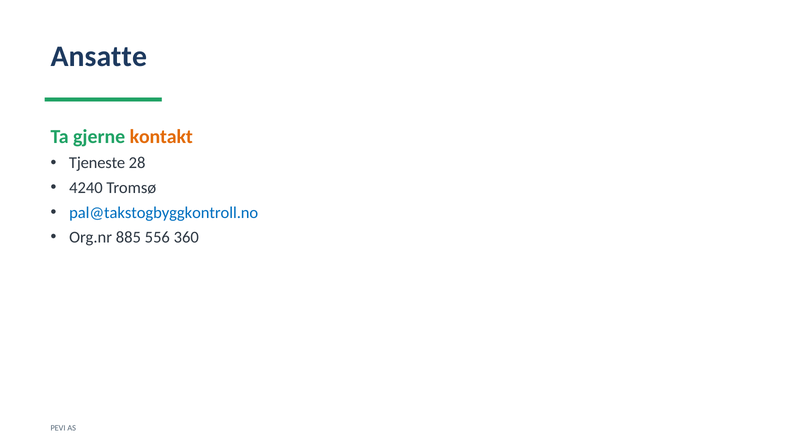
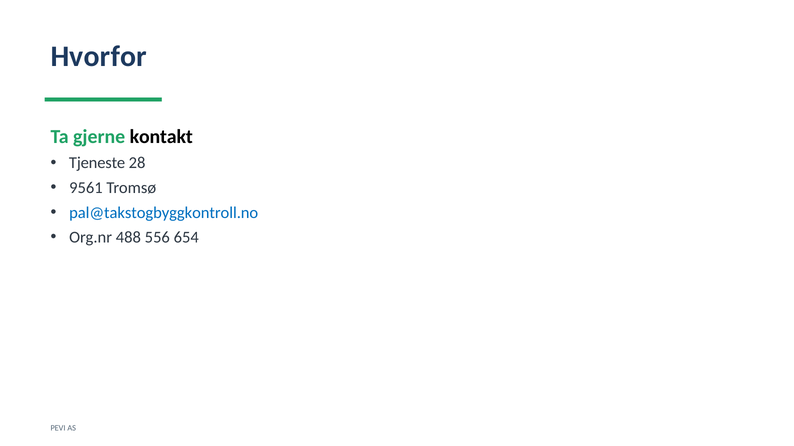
Ansatte: Ansatte -> Hvorfor (99, 57)
kontakt colour: orange -> black (161, 137)
4240: 4240 -> 9561 (86, 188)
885: 885 -> 488 (128, 238)
360: 360 -> 654 (186, 238)
